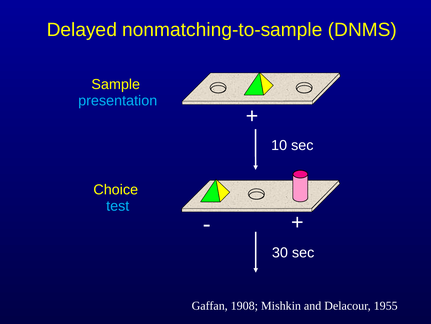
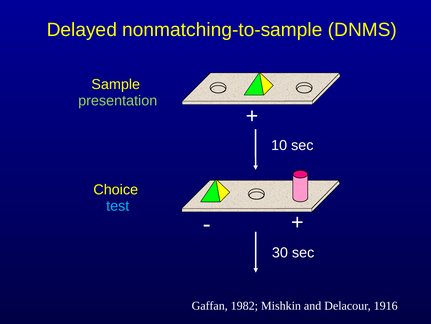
presentation colour: light blue -> light green (118, 101)
1908: 1908 -> 1982 (244, 305)
1955: 1955 -> 1916 (386, 305)
